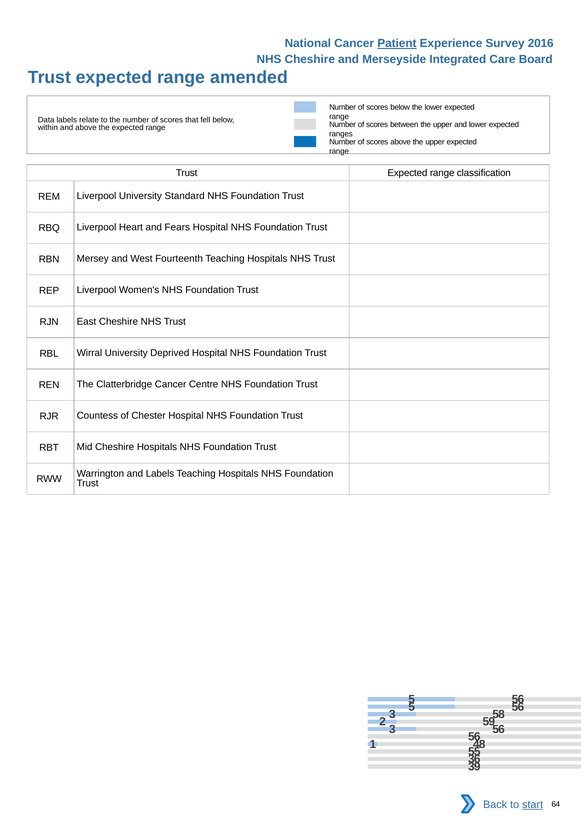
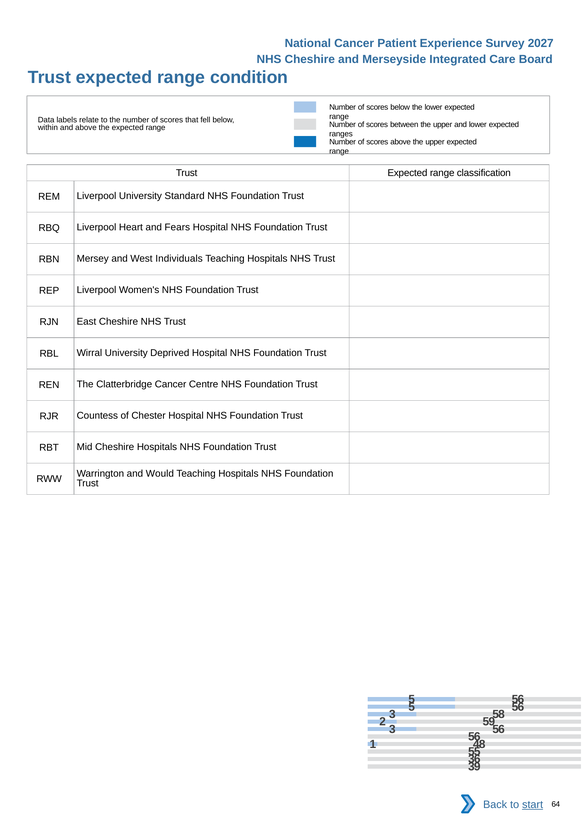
Patient underline: present -> none (397, 43)
2016: 2016 -> 2027 (541, 43)
amended: amended -> condition (249, 77)
Fourteenth: Fourteenth -> Individuals (179, 259)
and Labels: Labels -> Would (160, 474)
